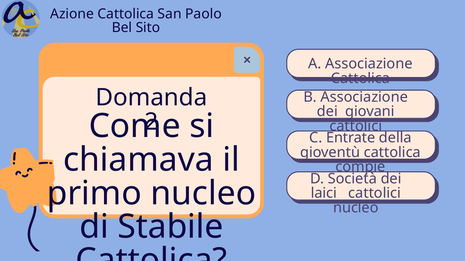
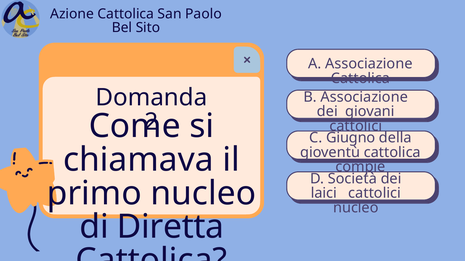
Entrate: Entrate -> Giugno (351, 138)
Stabile: Stabile -> Diretta (171, 227)
